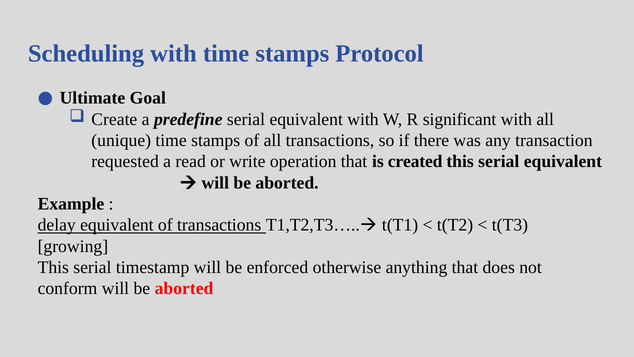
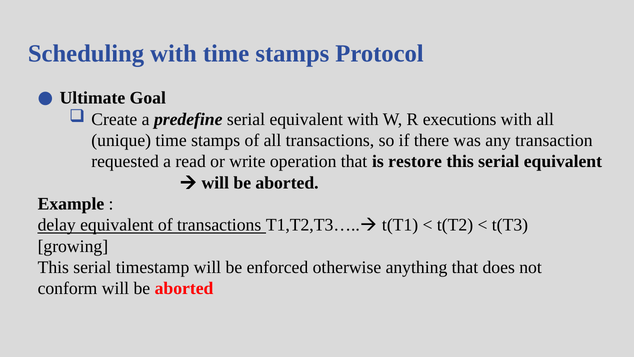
significant: significant -> executions (460, 119)
created: created -> restore (415, 161)
